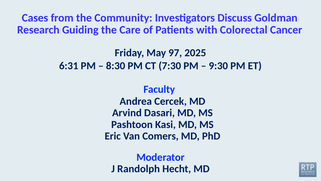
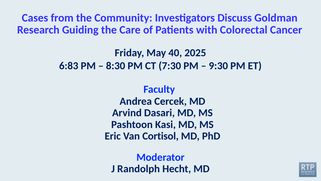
97: 97 -> 40 (175, 53)
6:31: 6:31 -> 6:83 (69, 66)
Comers: Comers -> Cortisol (160, 136)
